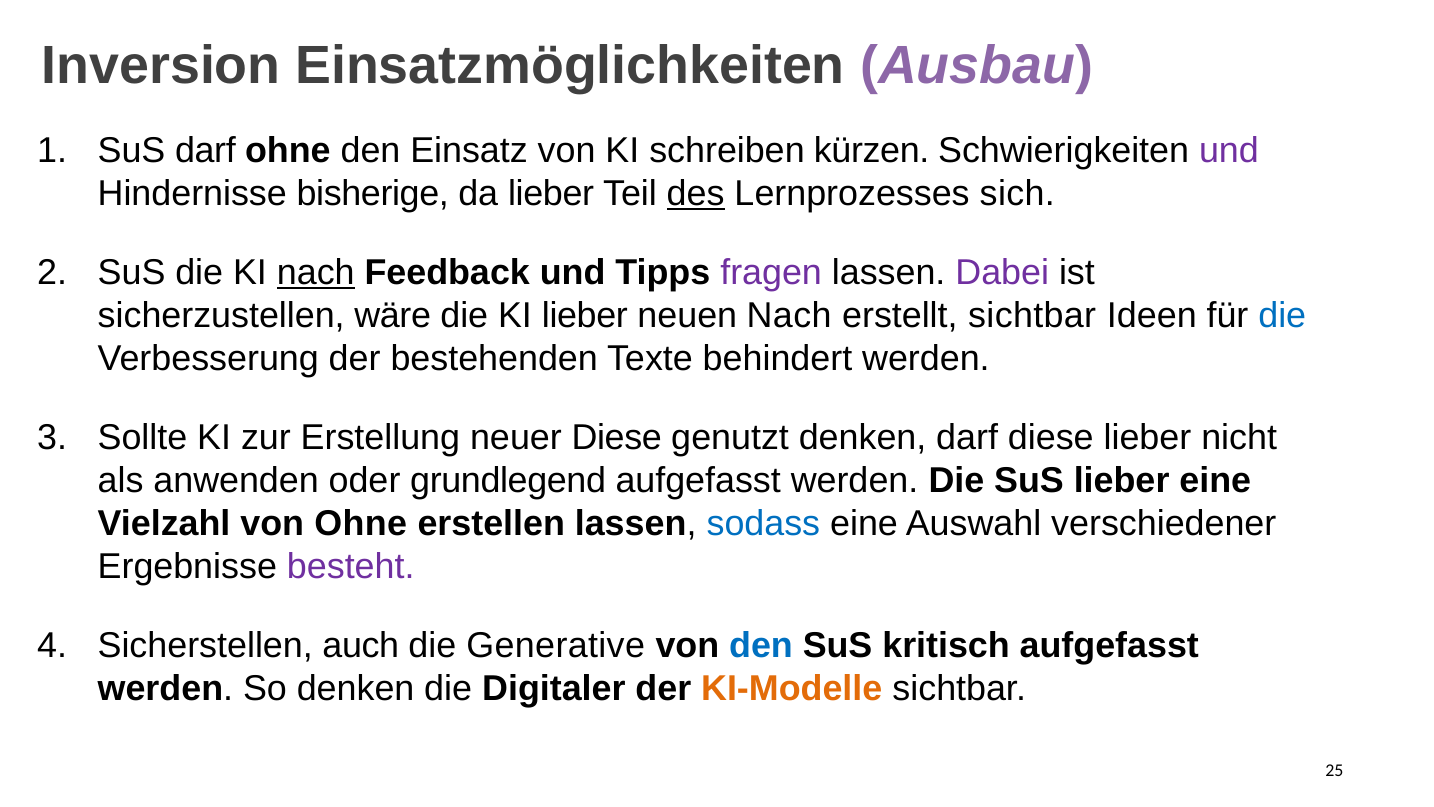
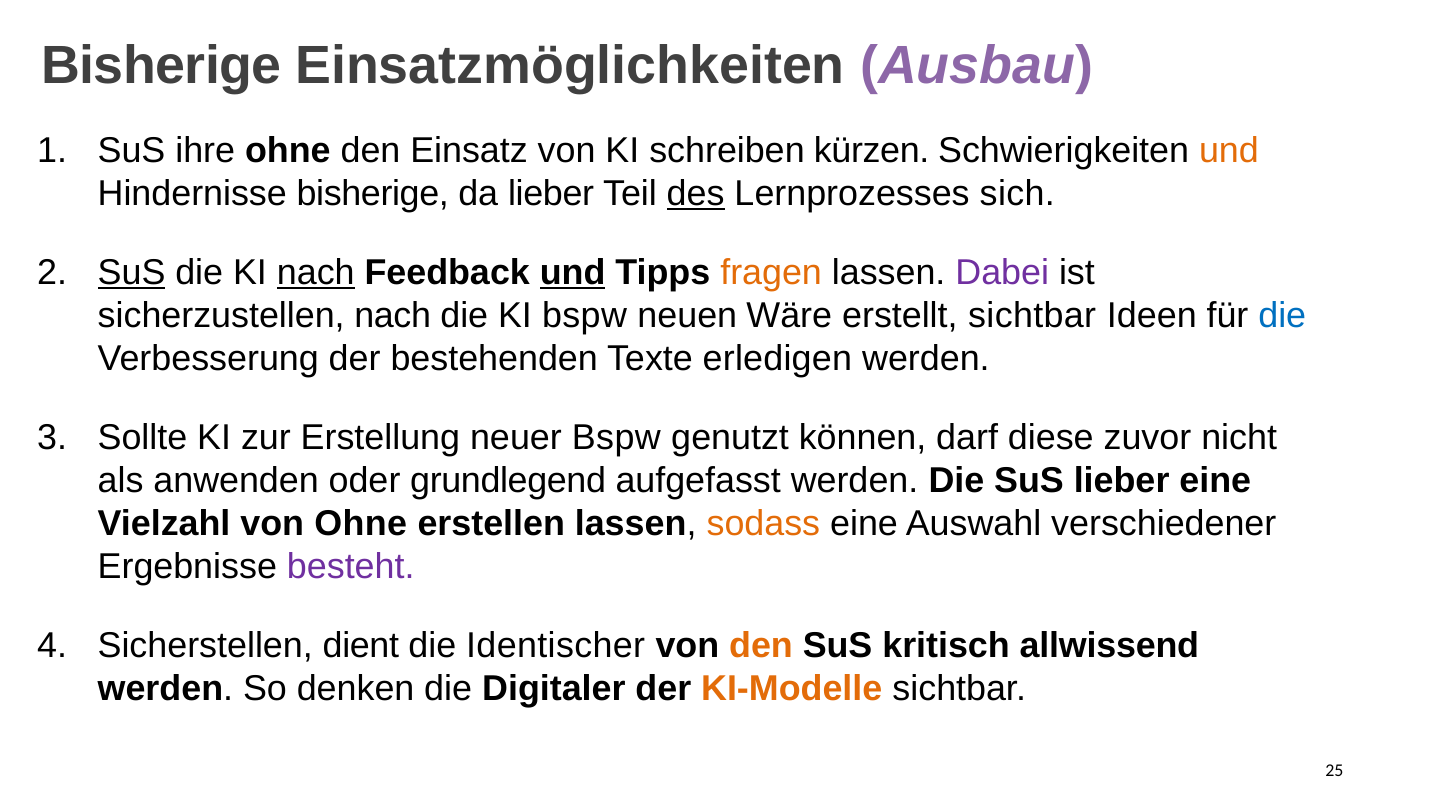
Inversion: Inversion -> Bisherige (161, 65)
SuS darf: darf -> ihre (205, 150)
und colour: purple -> orange (1229, 150)
SuS underline: none -> present (132, 272)
und underline: none -> present (573, 272)
fragen colour: purple -> orange (771, 272)
sicherzustellen wäre: wäre -> nach (393, 315)
KI lieber: lieber -> bspw (585, 315)
neuen Nach: Nach -> Wäre (789, 315)
behindert: behindert -> erledigen (777, 358)
neuer Diese: Diese -> Bspw (616, 437)
genutzt denken: denken -> können (863, 437)
diese lieber: lieber -> zuvor (1147, 437)
sodass colour: blue -> orange (763, 523)
auch: auch -> dient (361, 645)
Generative: Generative -> Identischer (556, 645)
den colour: blue -> orange (761, 645)
kritisch aufgefasst: aufgefasst -> allwissend (1109, 645)
